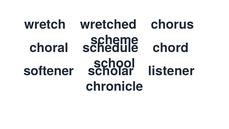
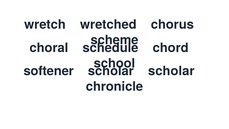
listener: listener -> scholar (171, 71)
